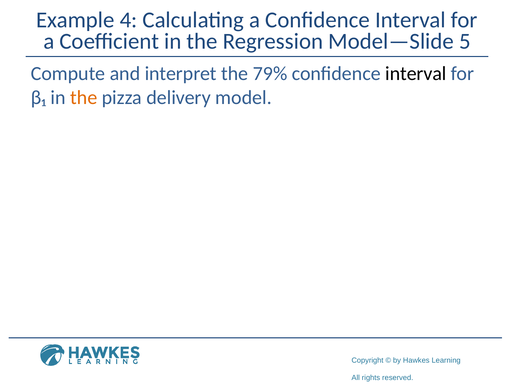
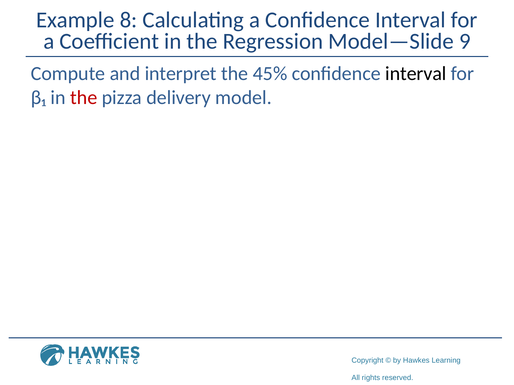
4: 4 -> 8 (129, 20)
5: 5 -> 9 (465, 41)
79%: 79% -> 45% (270, 74)
the colour: orange -> red (84, 98)
